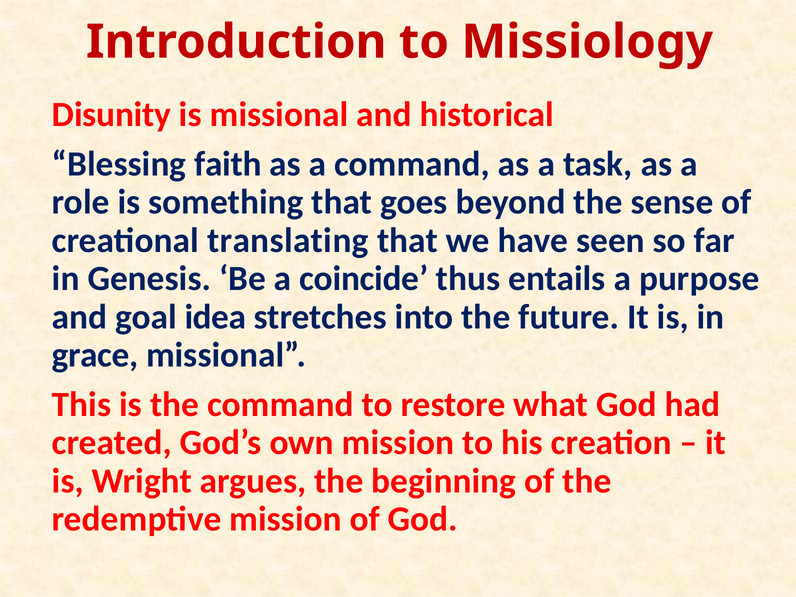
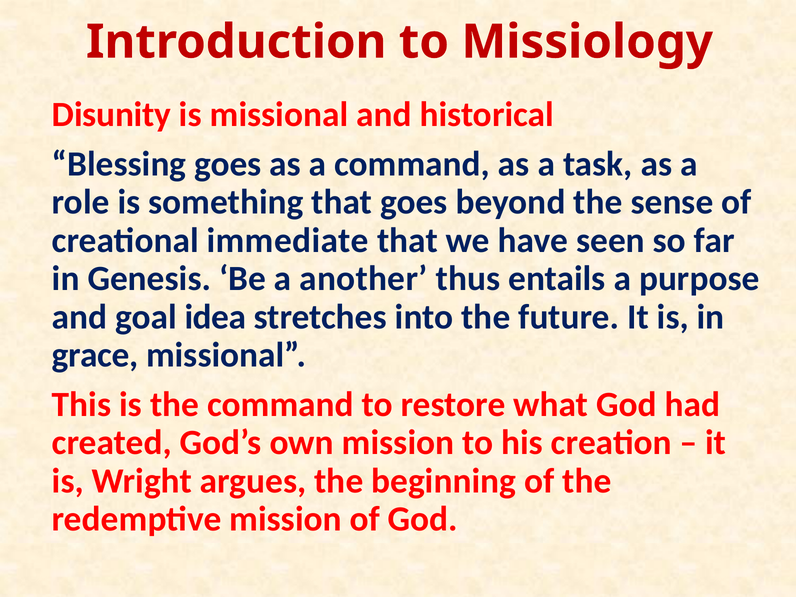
Blessing faith: faith -> goes (228, 164)
translating: translating -> immediate (288, 241)
coincide: coincide -> another (363, 279)
